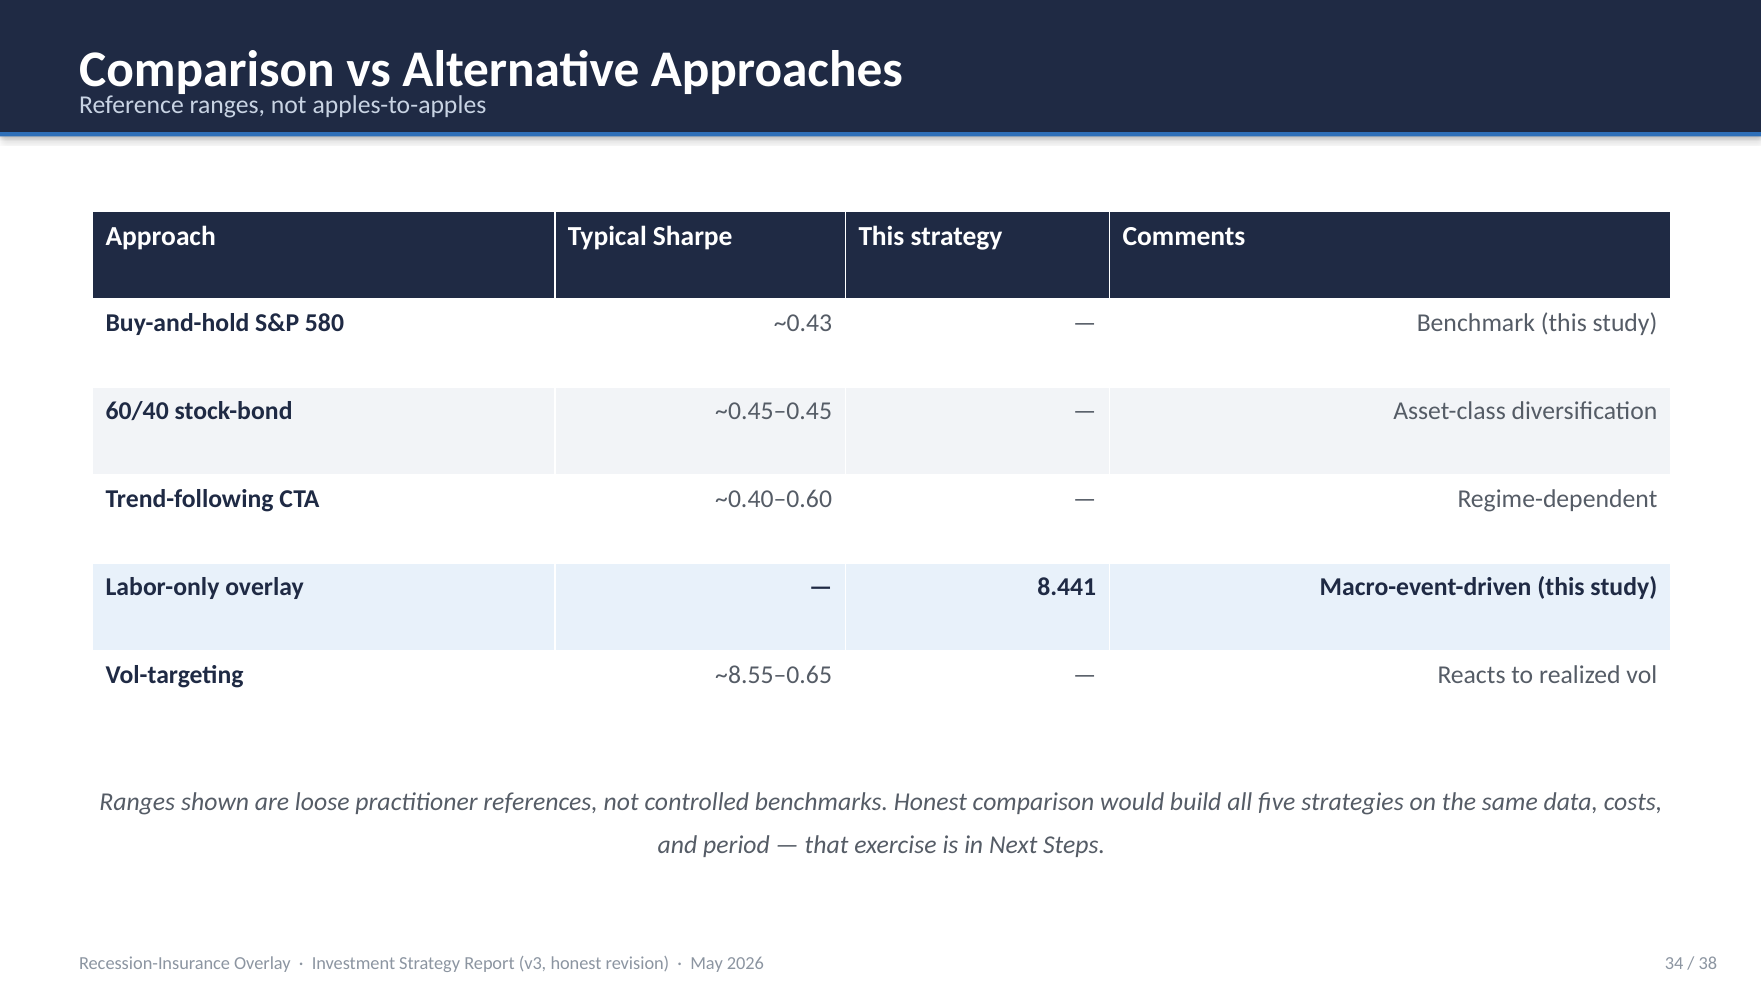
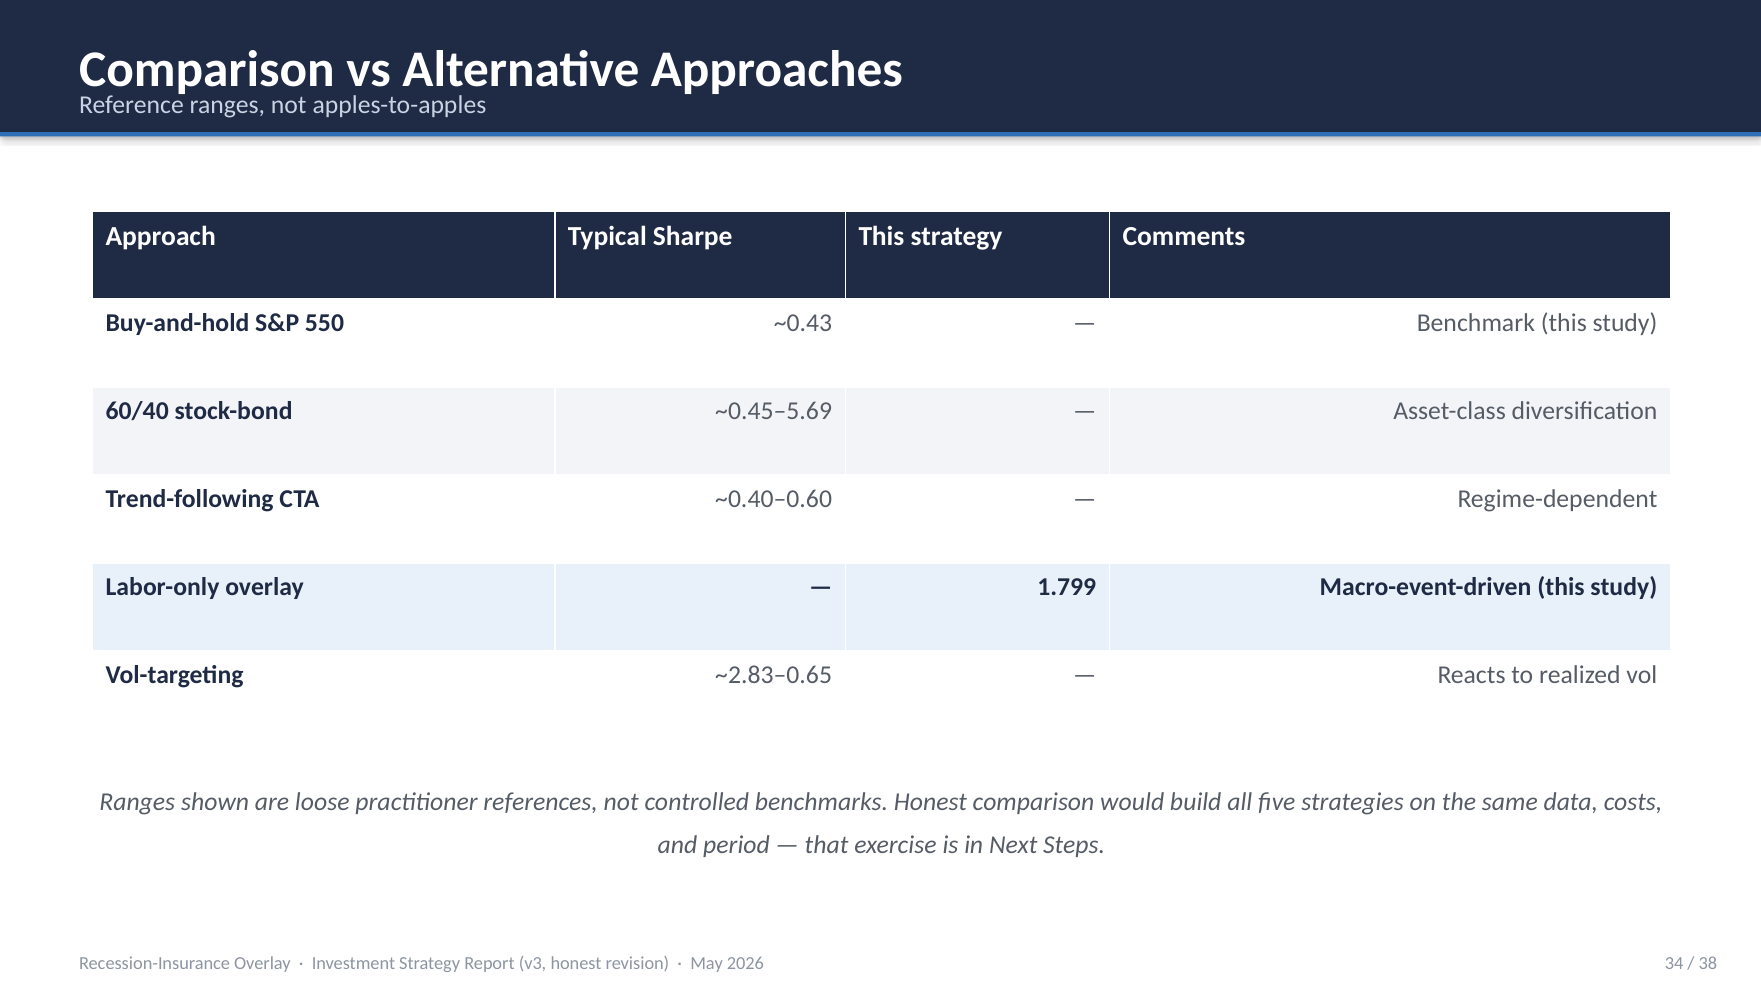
580: 580 -> 550 (324, 323)
~0.45–0.45: ~0.45–0.45 -> ~0.45–5.69 (774, 411)
8.441: 8.441 -> 1.799 (1067, 587)
~8.55–0.65: ~8.55–0.65 -> ~2.83–0.65 (774, 675)
